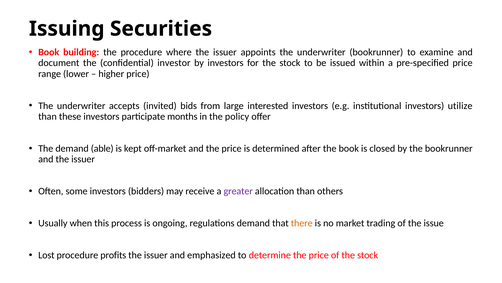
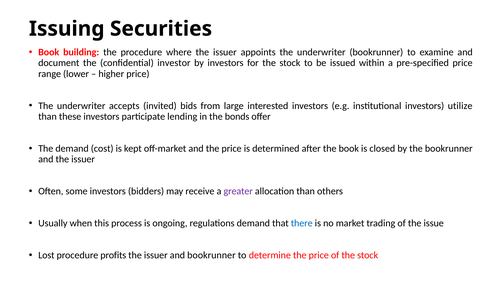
months: months -> lending (182, 116)
policy: policy -> bonds (237, 116)
able: able -> cost (102, 148)
there colour: orange -> blue (302, 223)
and emphasized: emphasized -> bookrunner (211, 255)
